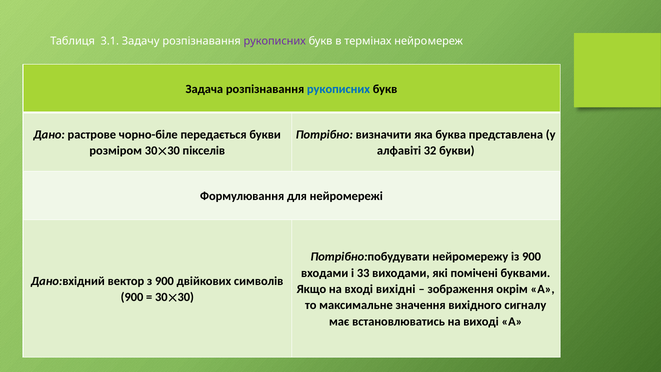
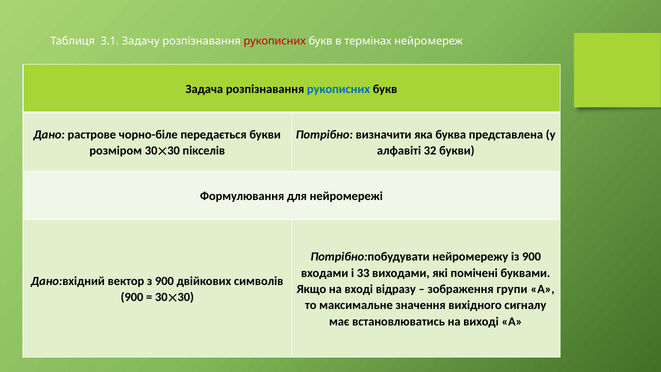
рукописних colour: purple -> red (275, 41)
вихідні: вихідні -> відразу (396, 289)
окрім: окрім -> групи (512, 289)
